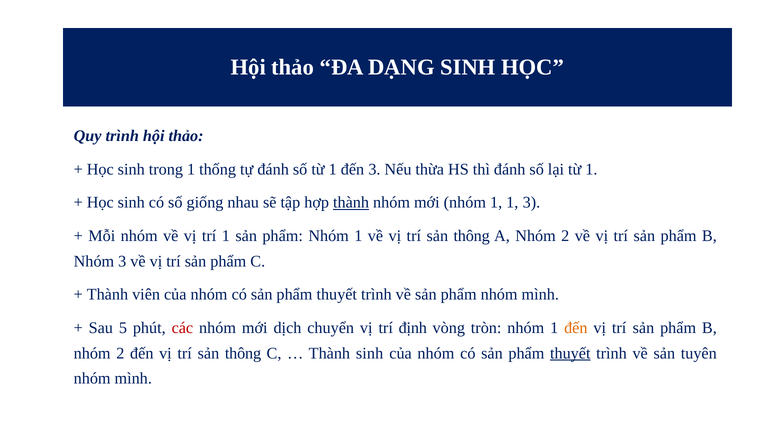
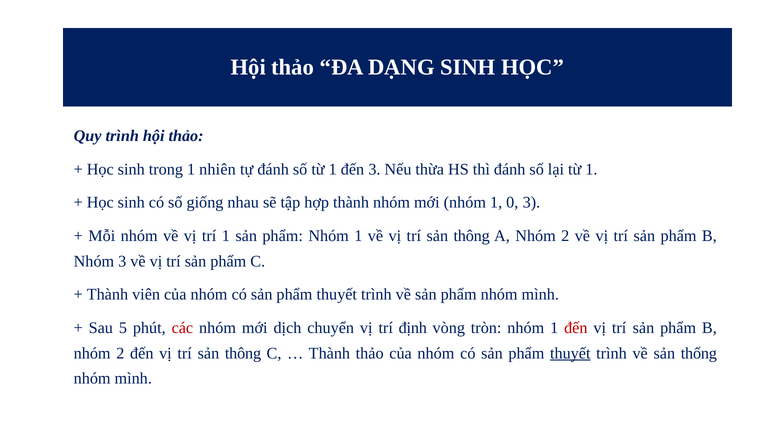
thống: thống -> nhiên (218, 169)
thành underline: present -> none (351, 202)
1 1: 1 -> 0 (512, 202)
đến colour: orange -> red (576, 328)
Thành sinh: sinh -> thảo (370, 353)
tuyên: tuyên -> thống (699, 353)
